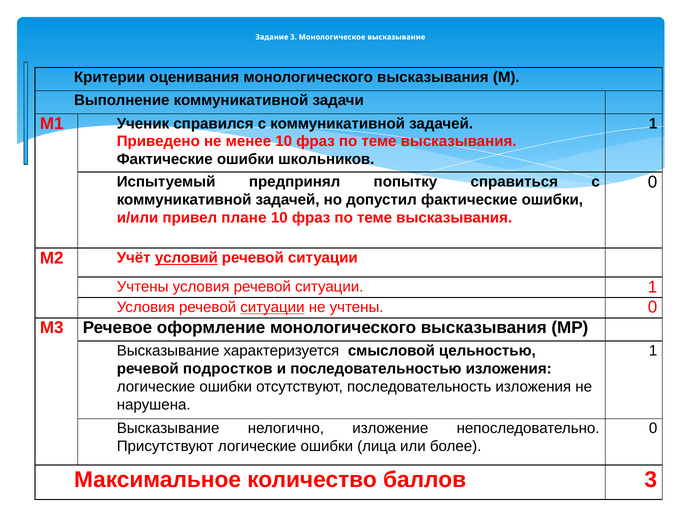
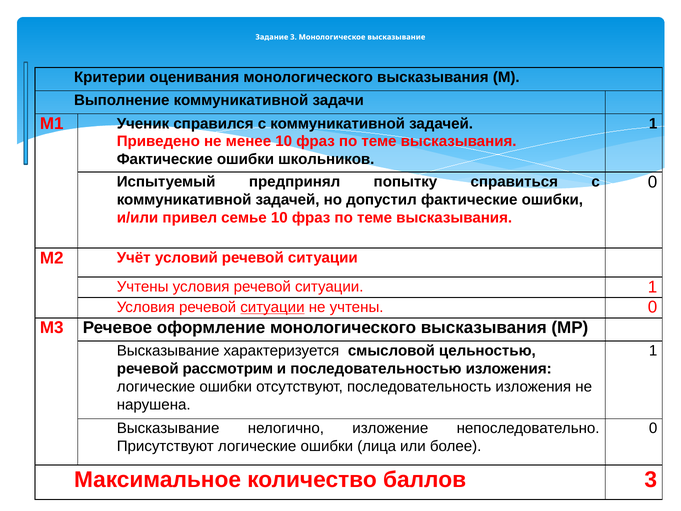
плане: плане -> семье (244, 218)
условий underline: present -> none (186, 258)
подростков: подростков -> рассмотрим (228, 369)
